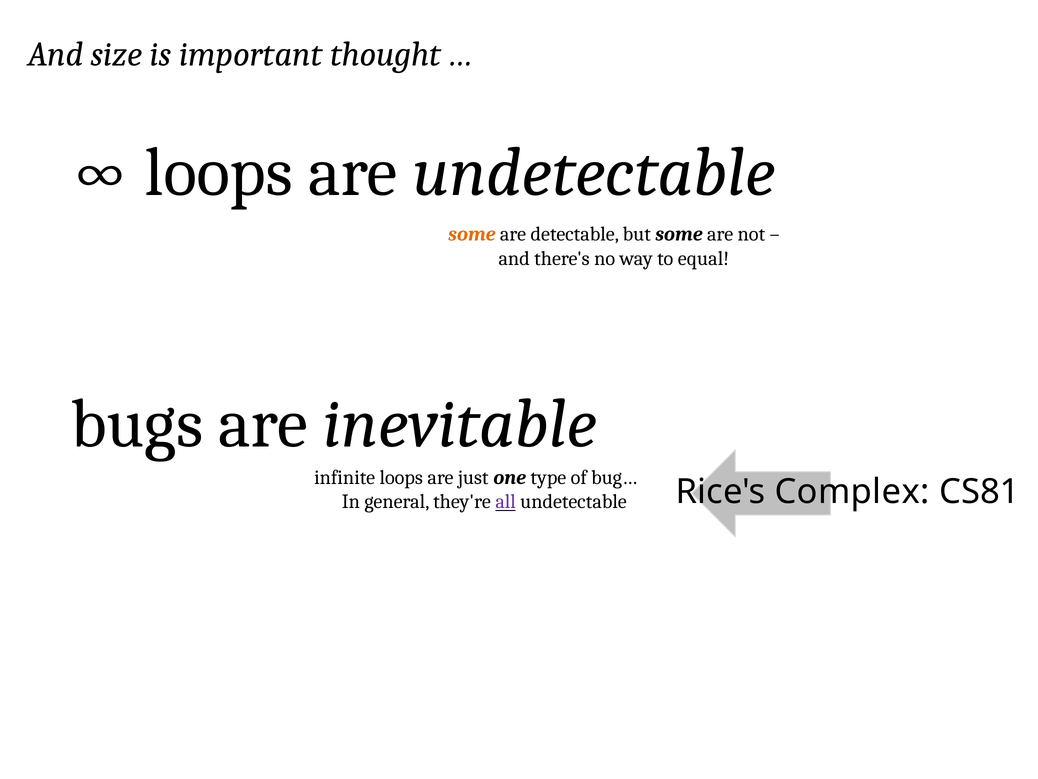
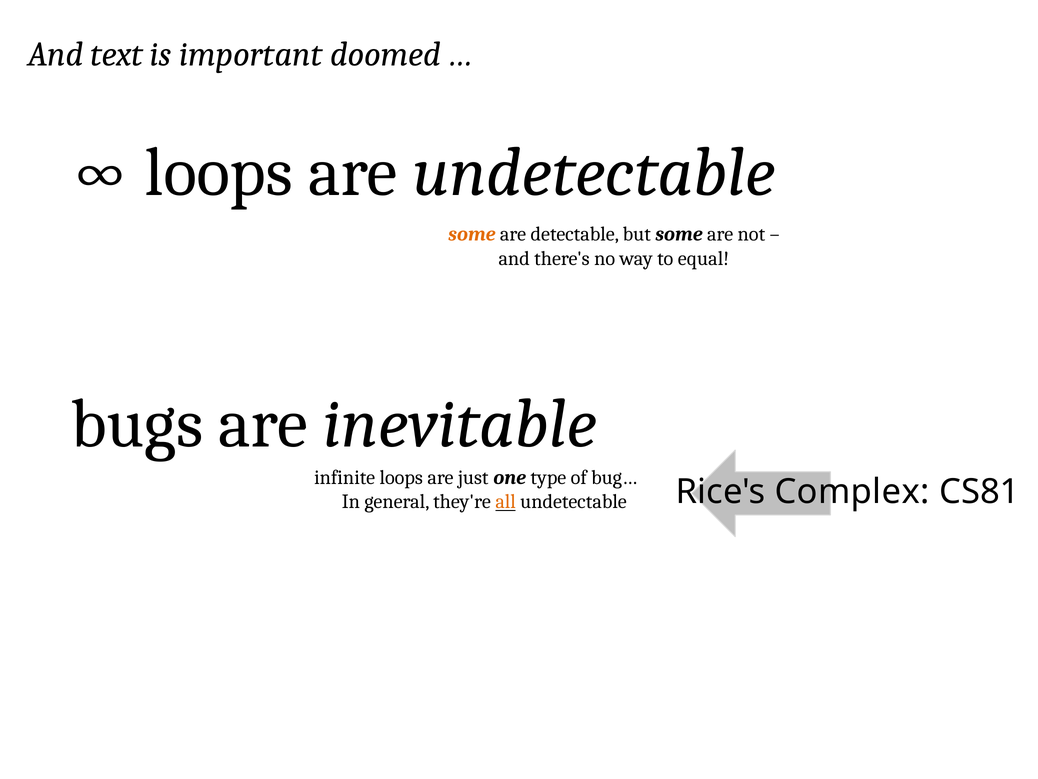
size: size -> text (117, 54)
thought: thought -> doomed (385, 54)
all colour: purple -> orange (506, 501)
